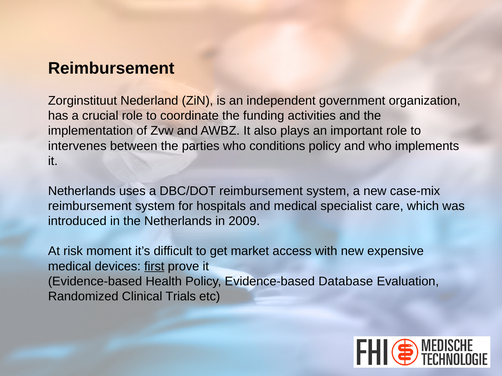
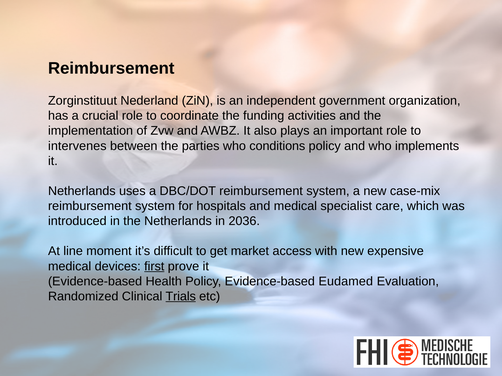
2009: 2009 -> 2036 (244, 221)
risk: risk -> line (73, 252)
Database: Database -> Eudamed (346, 282)
Trials underline: none -> present (181, 297)
